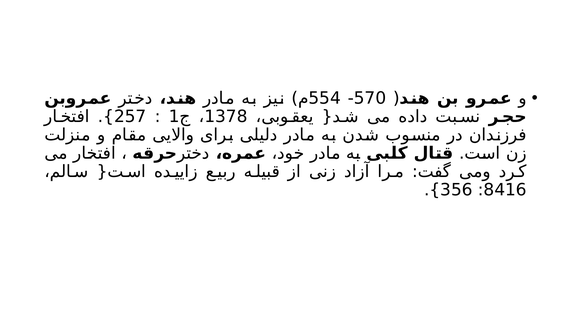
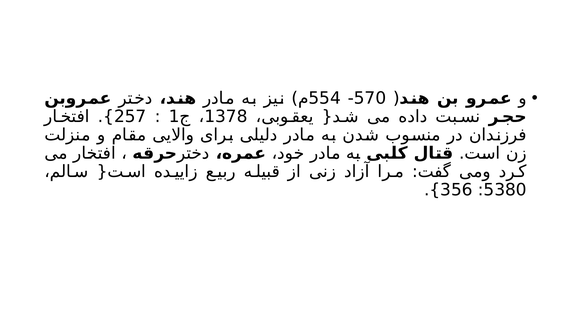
8416: 8416 -> 5380 (505, 190)
